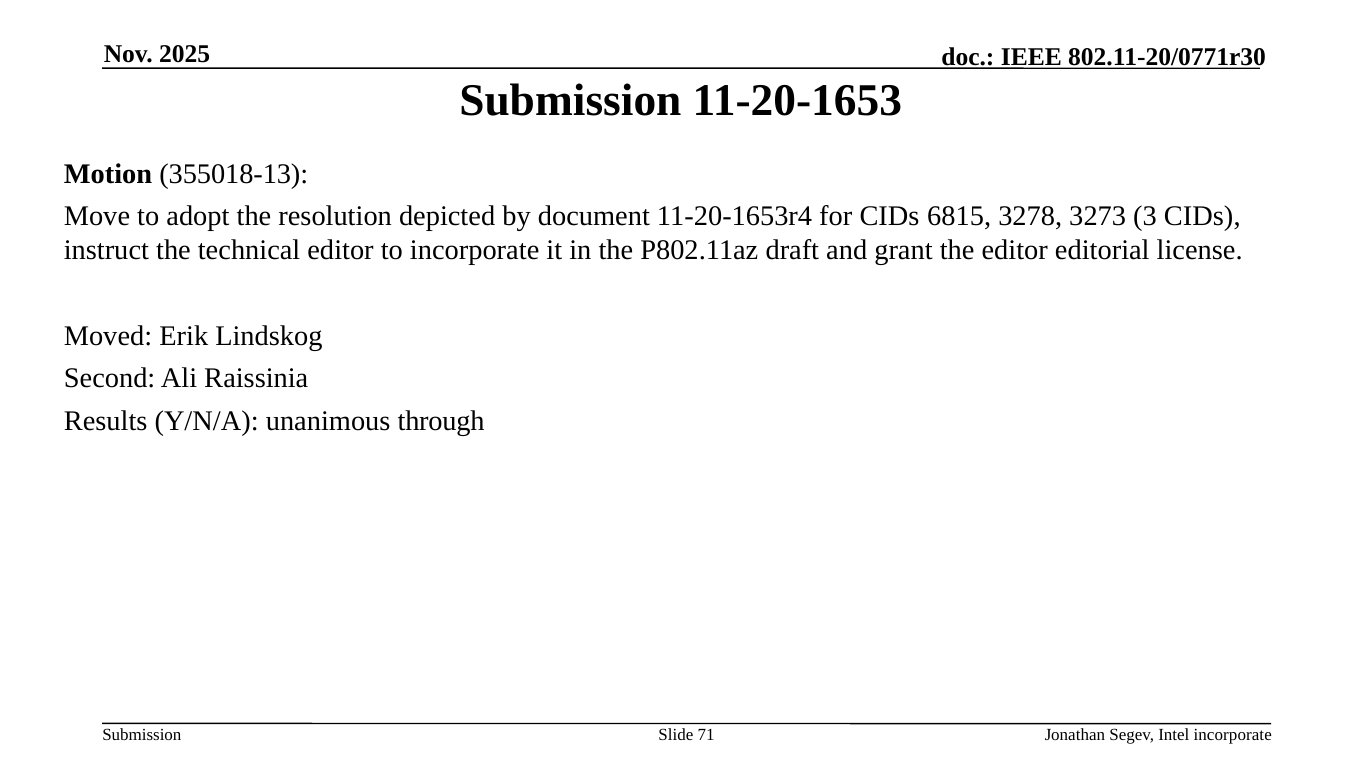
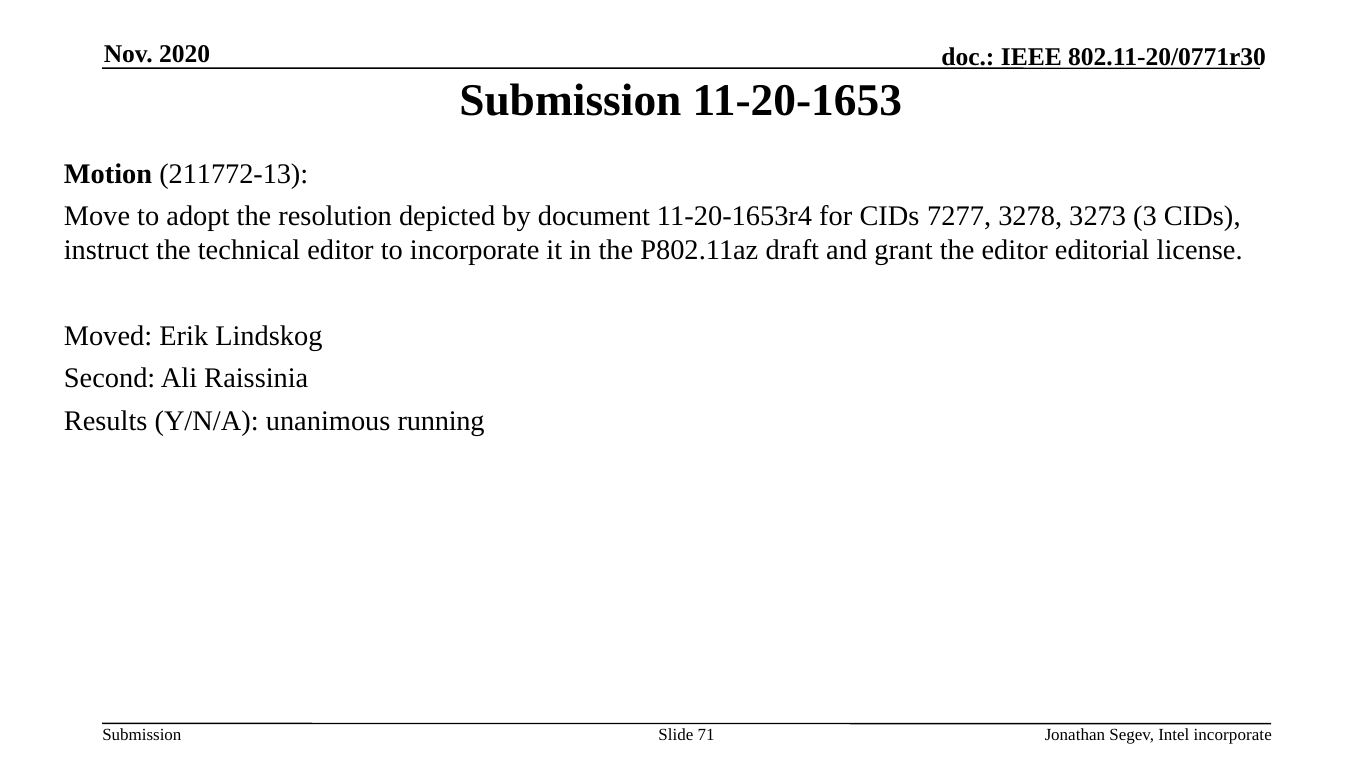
2025: 2025 -> 2020 (185, 54)
355018-13: 355018-13 -> 211772-13 (234, 174)
6815: 6815 -> 7277 (959, 217)
through: through -> running (441, 421)
